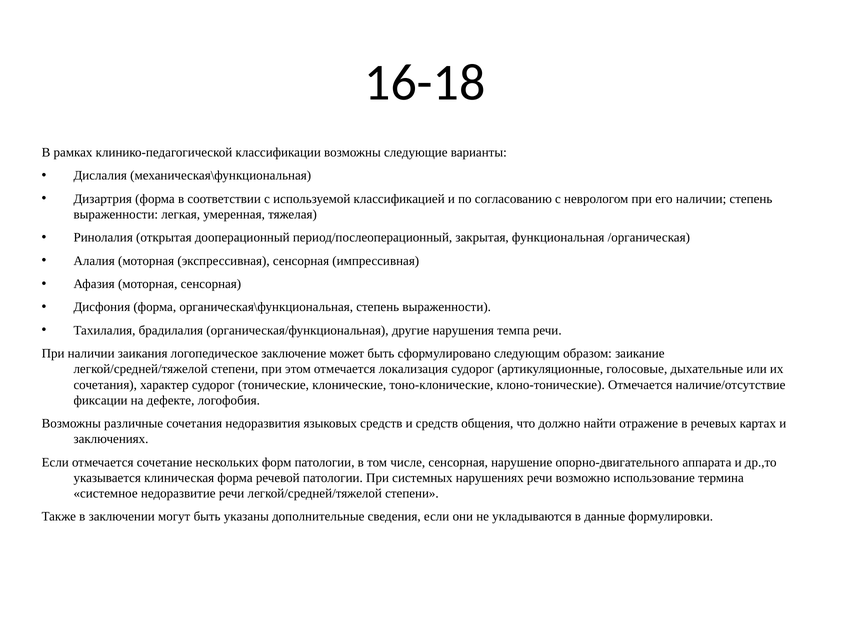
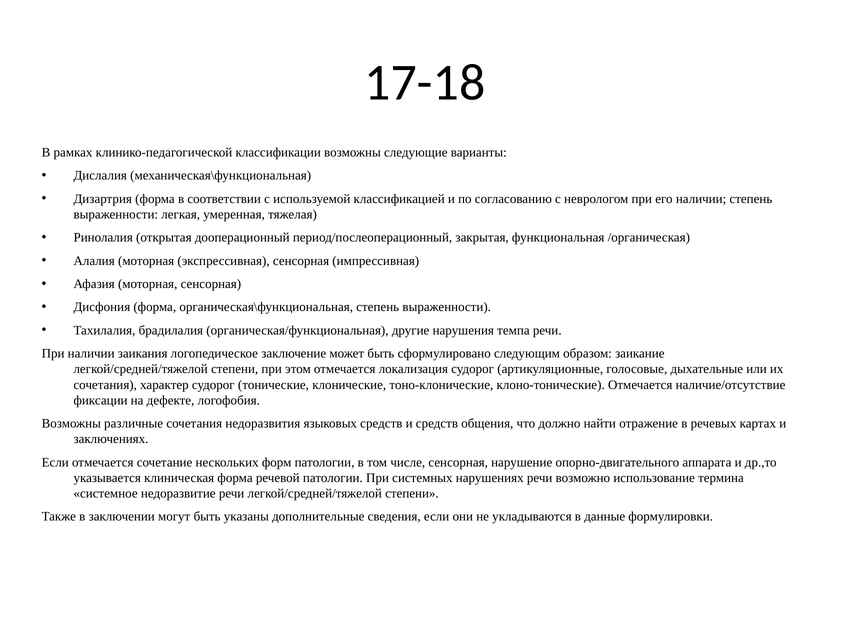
16-18: 16-18 -> 17-18 (425, 82)
